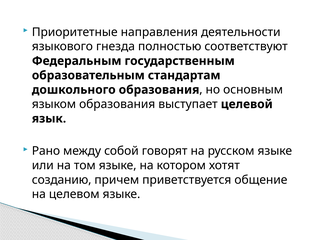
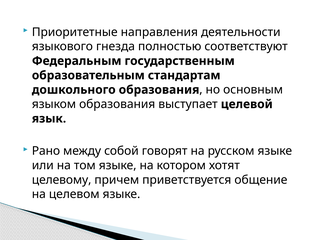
созданию: созданию -> целевому (62, 179)
